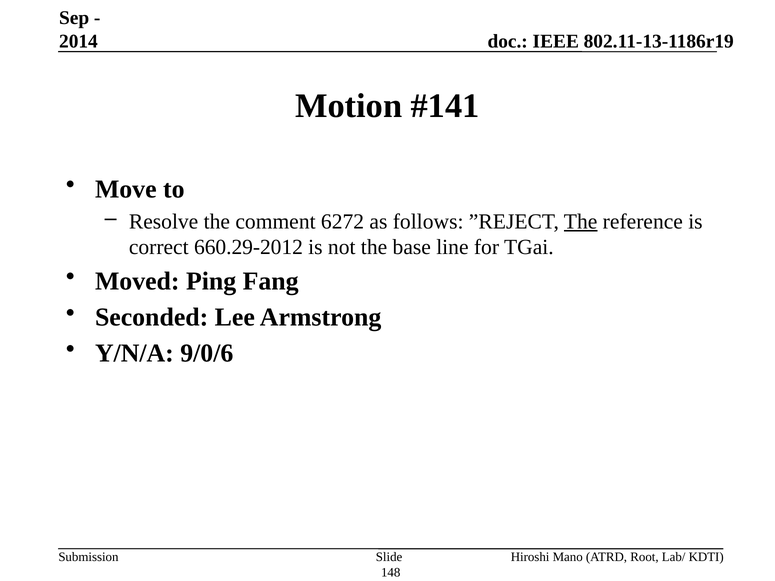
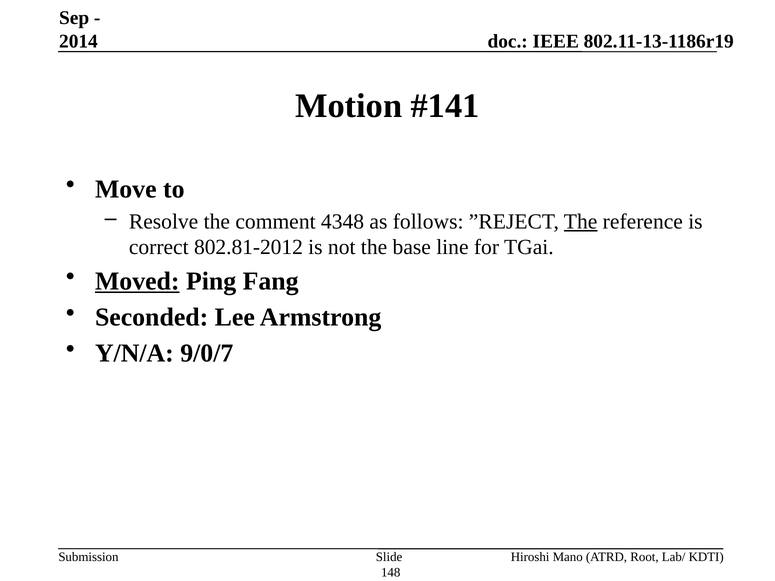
6272: 6272 -> 4348 (343, 222)
660.29-2012: 660.29-2012 -> 802.81-2012 (248, 247)
Moved underline: none -> present (137, 281)
9/0/6: 9/0/6 -> 9/0/7 (207, 354)
